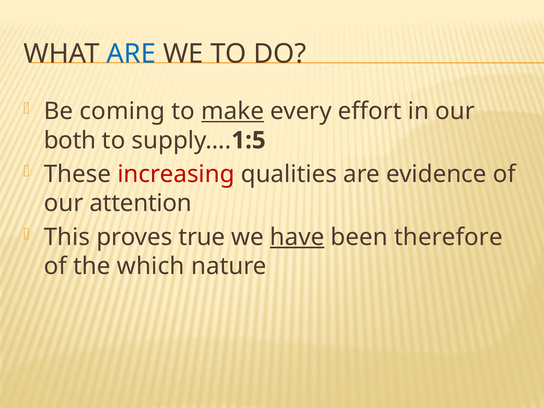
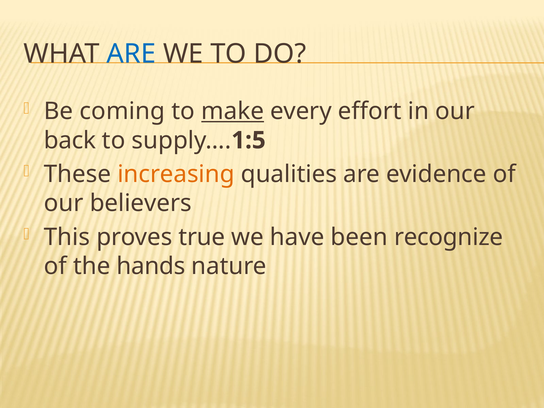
both: both -> back (70, 140)
increasing colour: red -> orange (176, 174)
attention: attention -> believers (141, 203)
have underline: present -> none (297, 237)
therefore: therefore -> recognize (449, 237)
which: which -> hands (151, 266)
